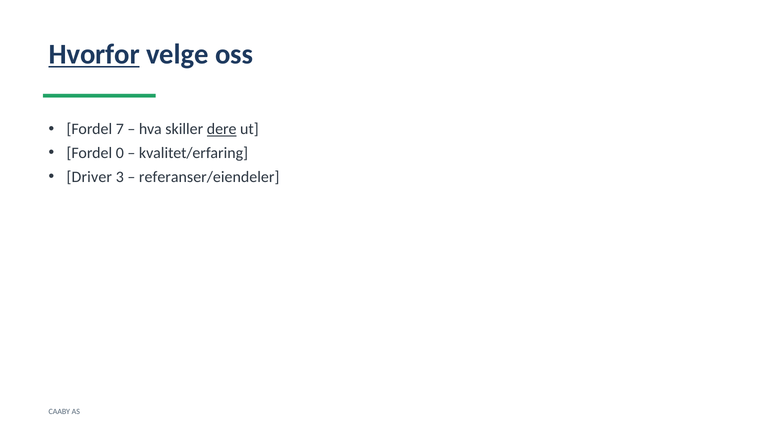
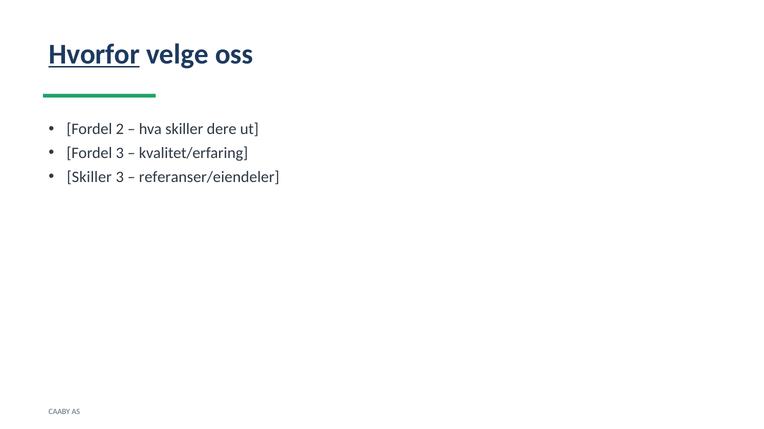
7: 7 -> 2 (120, 129)
dere underline: present -> none (222, 129)
Fordel 0: 0 -> 3 (120, 153)
Driver: Driver -> Skiller (89, 177)
